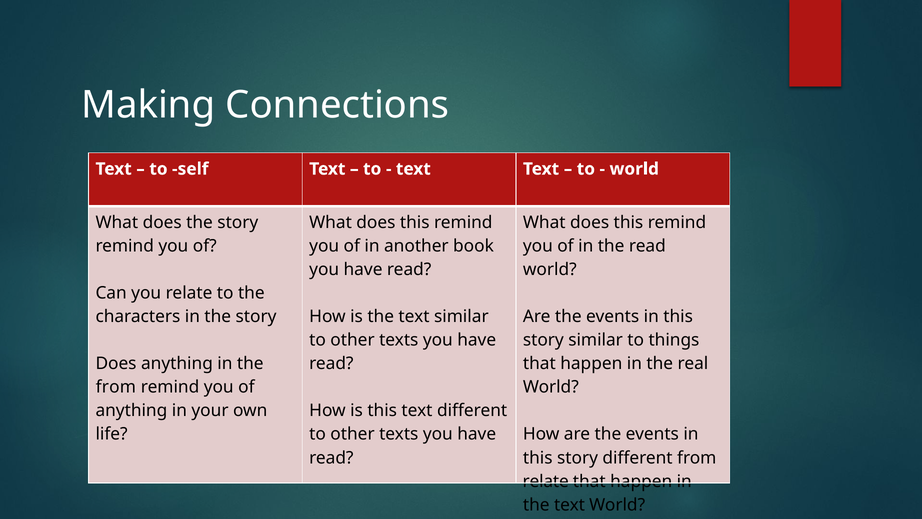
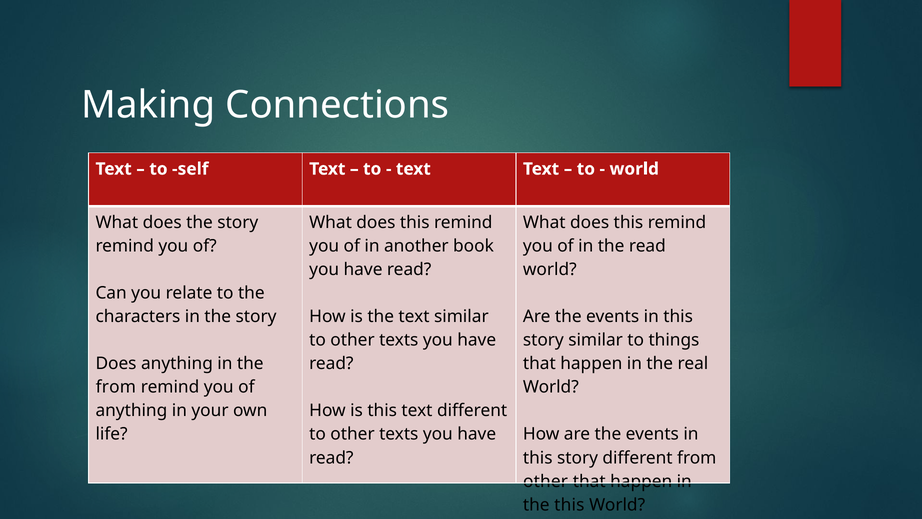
relate: relate -> other (546, 481)
text: text -> this (569, 505)
